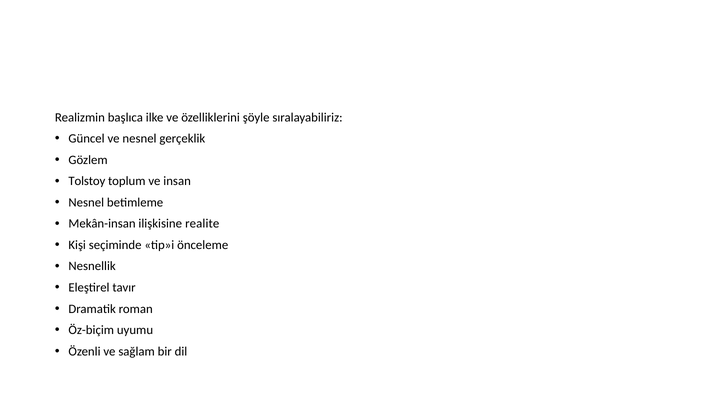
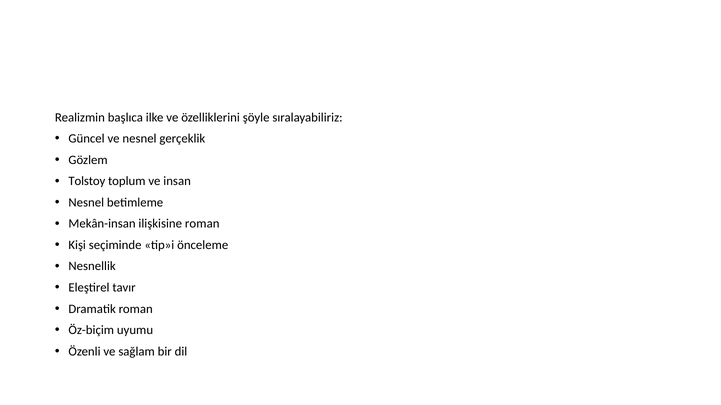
ilişkisine realite: realite -> roman (202, 224)
